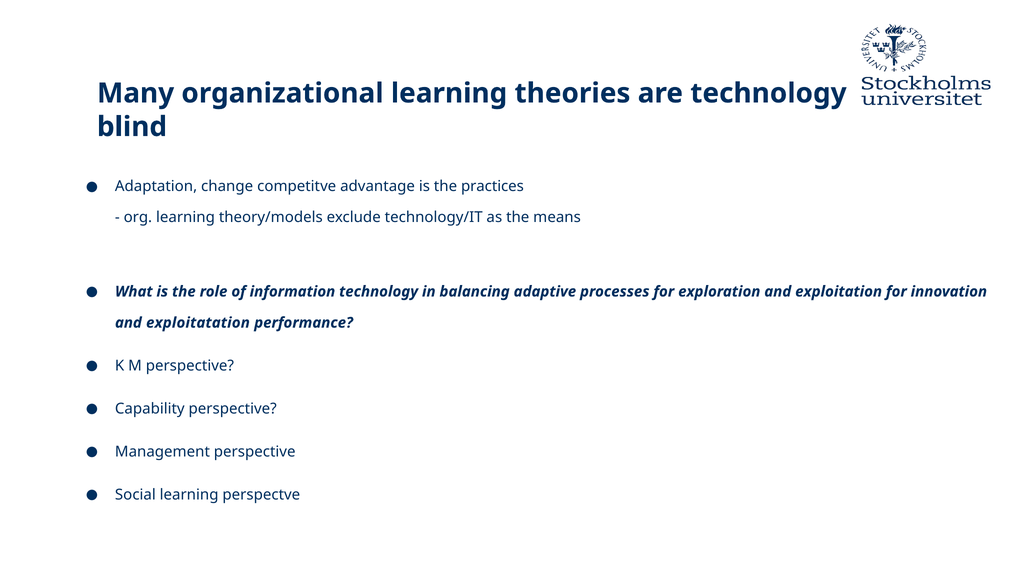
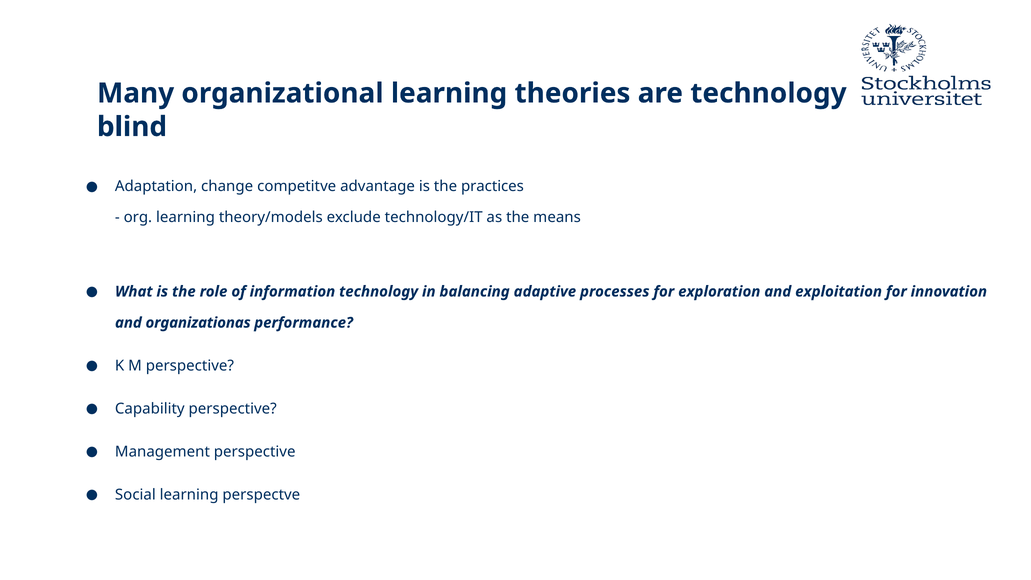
exploitatation: exploitatation -> organizationas (198, 323)
